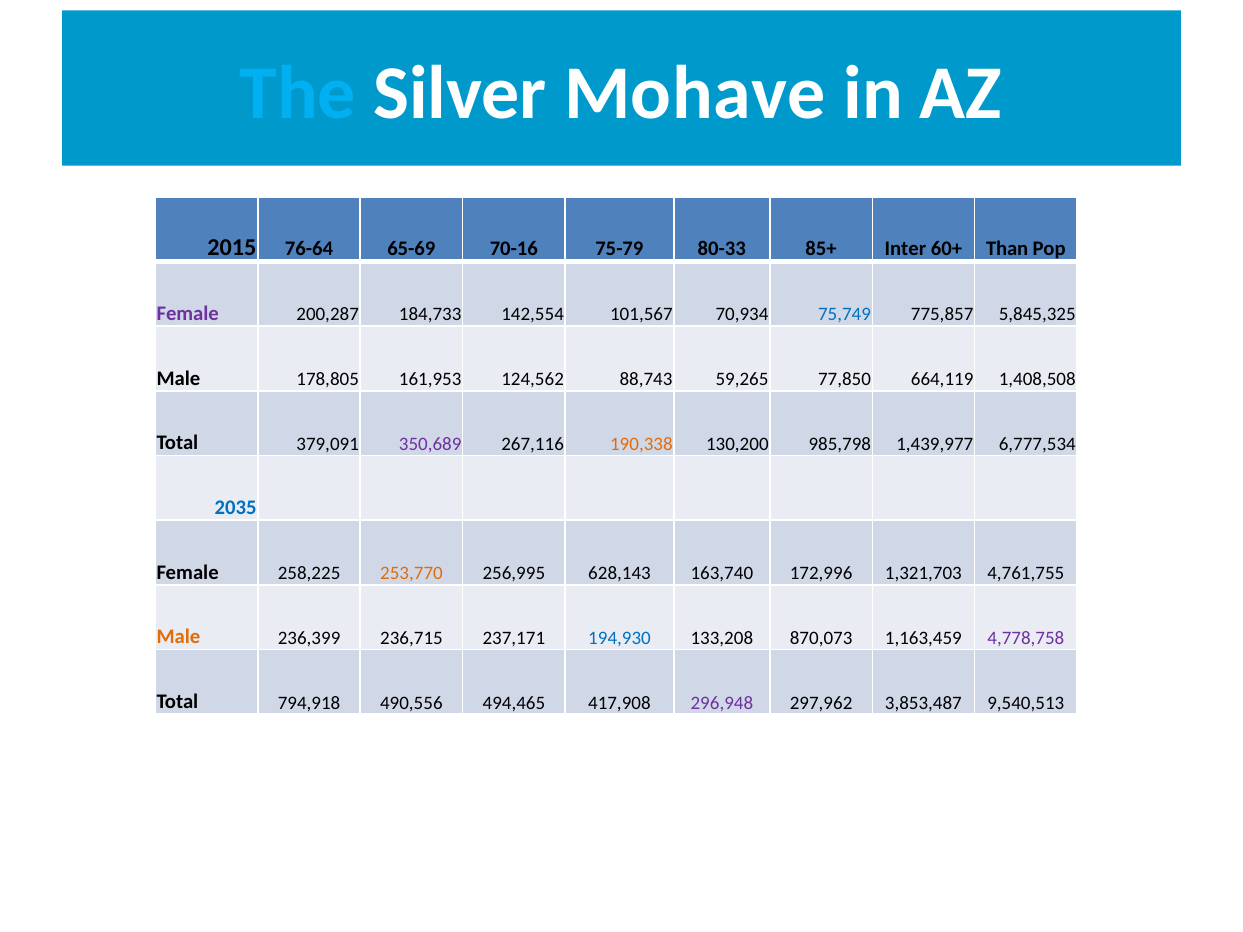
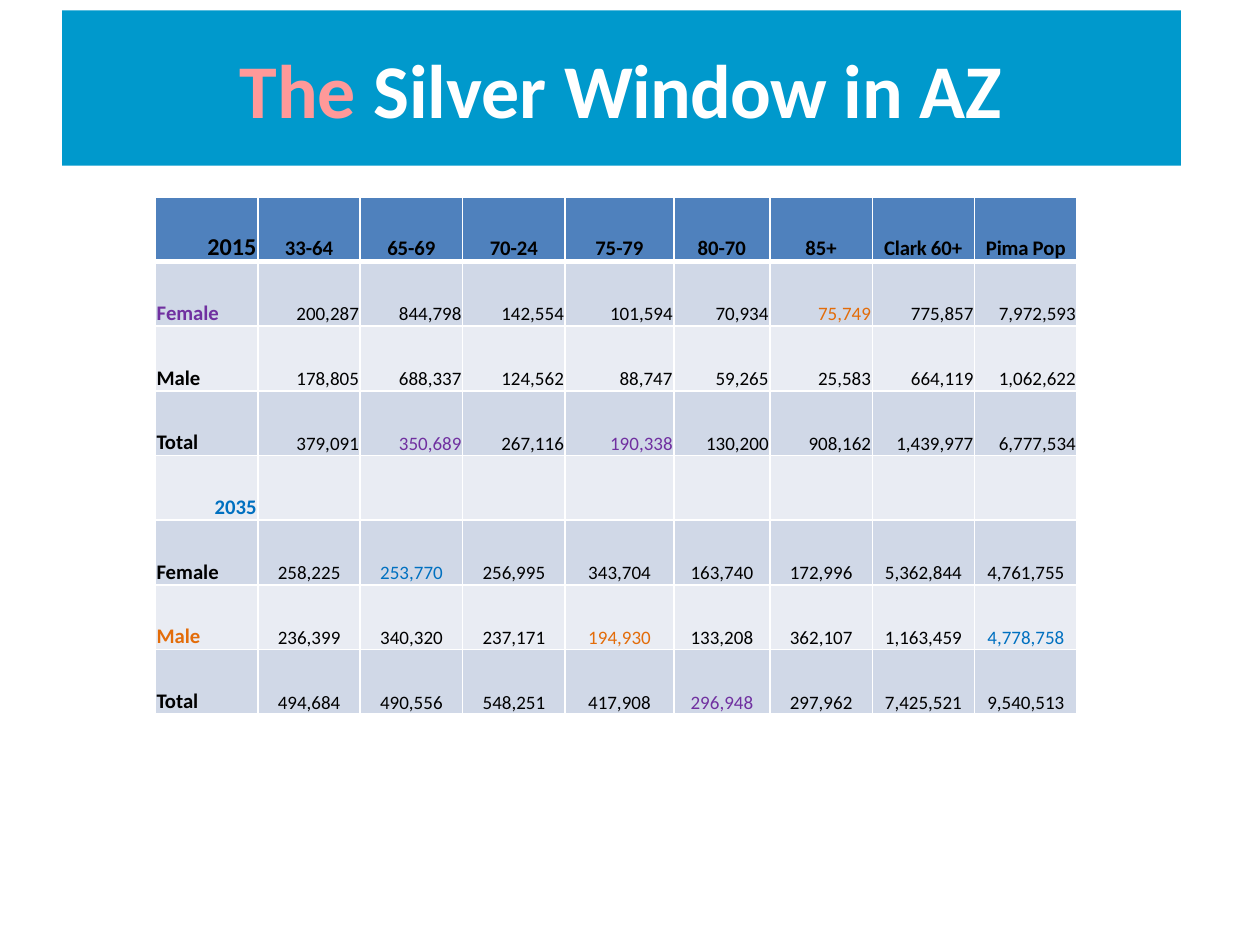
The colour: light blue -> pink (298, 93)
Mohave: Mohave -> Window (695, 93)
76-64: 76-64 -> 33-64 (309, 249)
70-16: 70-16 -> 70-24 (514, 249)
80-33: 80-33 -> 80-70 (722, 249)
Inter: Inter -> Clark (906, 249)
Than: Than -> Pima (1007, 249)
184,733: 184,733 -> 844,798 (430, 315)
101,567: 101,567 -> 101,594 (641, 315)
75,749 colour: blue -> orange (844, 315)
5,845,325: 5,845,325 -> 7,972,593 (1037, 315)
161,953: 161,953 -> 688,337 (430, 379)
88,743: 88,743 -> 88,747 (646, 379)
77,850: 77,850 -> 25,583 (844, 379)
1,408,508: 1,408,508 -> 1,062,622 (1037, 379)
190,338 colour: orange -> purple (641, 444)
985,798: 985,798 -> 908,162 (840, 444)
253,770 colour: orange -> blue (411, 574)
628,143: 628,143 -> 343,704 (620, 574)
1,321,703: 1,321,703 -> 5,362,844 (923, 574)
236,715: 236,715 -> 340,320 (411, 638)
194,930 colour: blue -> orange (620, 638)
870,073: 870,073 -> 362,107 (821, 638)
4,778,758 colour: purple -> blue (1026, 638)
794,918: 794,918 -> 494,684 (309, 703)
494,465: 494,465 -> 548,251 (514, 703)
3,853,487: 3,853,487 -> 7,425,521 (923, 703)
